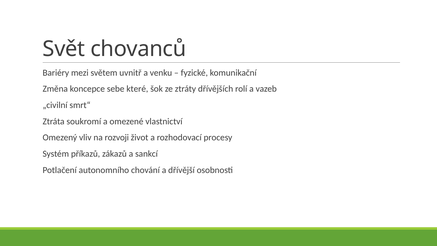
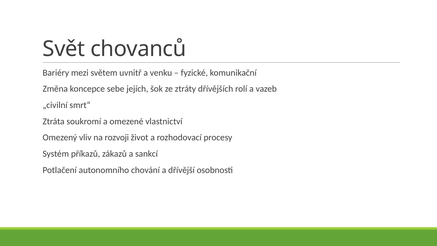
které: které -> jejích (137, 89)
